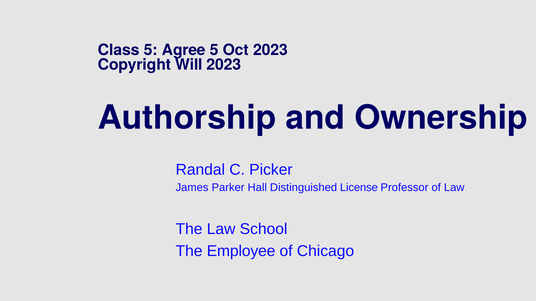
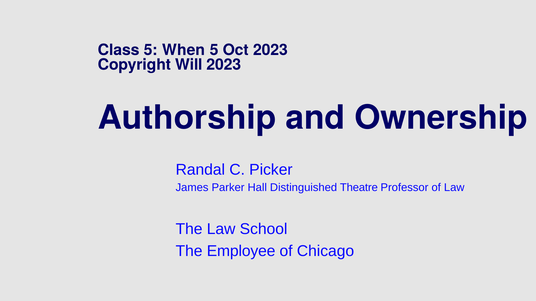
Agree: Agree -> When (184, 50)
License: License -> Theatre (359, 188)
